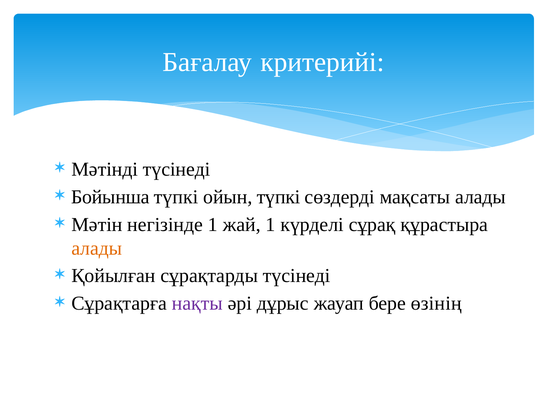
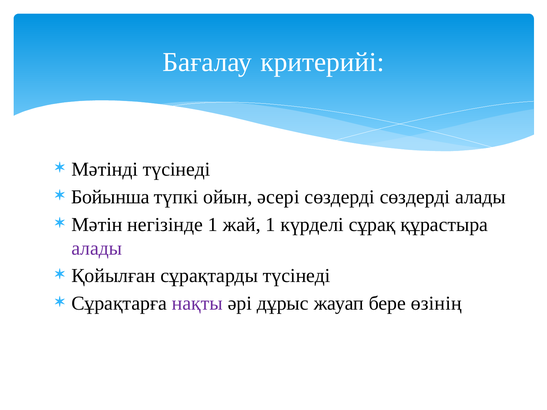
ойын түпкі: түпкі -> әсері (278, 197)
сөздерді мақсаты: мақсаты -> сөздерді (415, 197)
алады colour: orange -> purple (97, 248)
